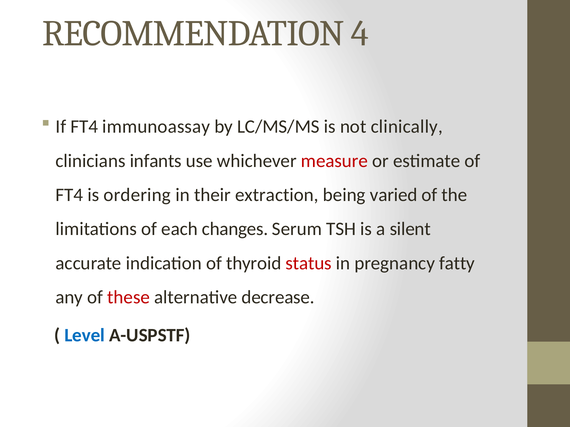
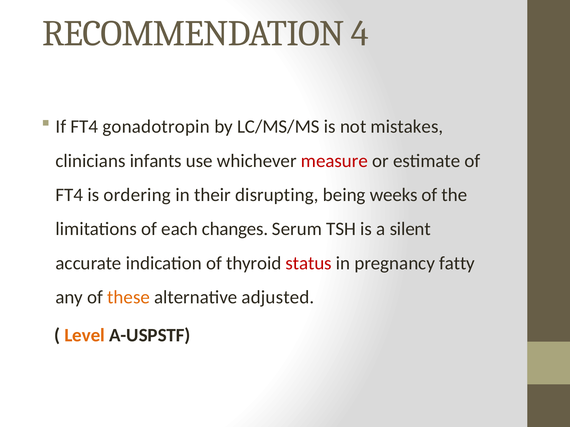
immunoassay: immunoassay -> gonadotropin (156, 127)
clinically: clinically -> mistakes (407, 127)
extraction: extraction -> disrupting (277, 195)
varied: varied -> weeks (394, 195)
these colour: red -> orange (129, 298)
decrease: decrease -> adjusted (278, 298)
Level colour: blue -> orange (85, 336)
